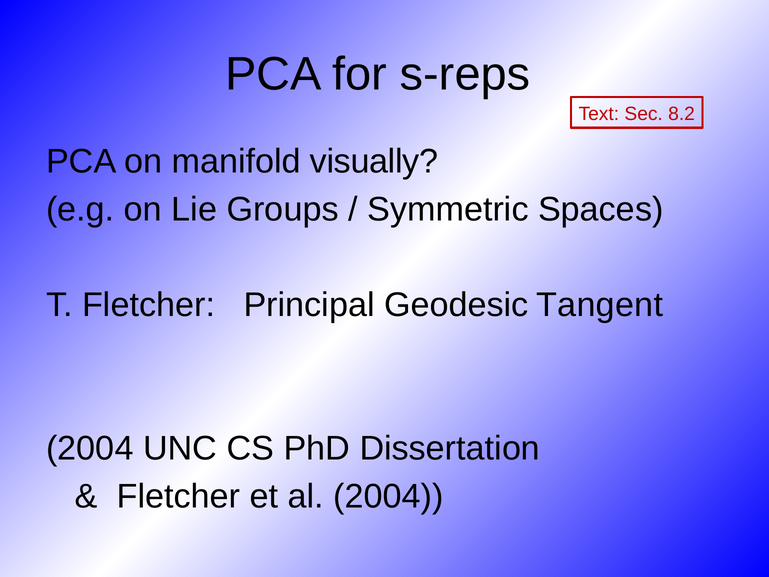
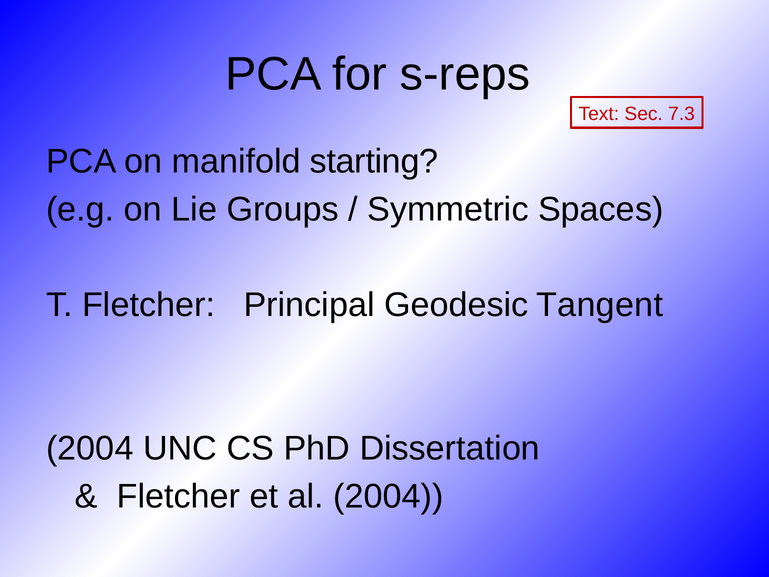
8.2: 8.2 -> 7.3 (682, 114)
visually: visually -> starting (374, 161)
